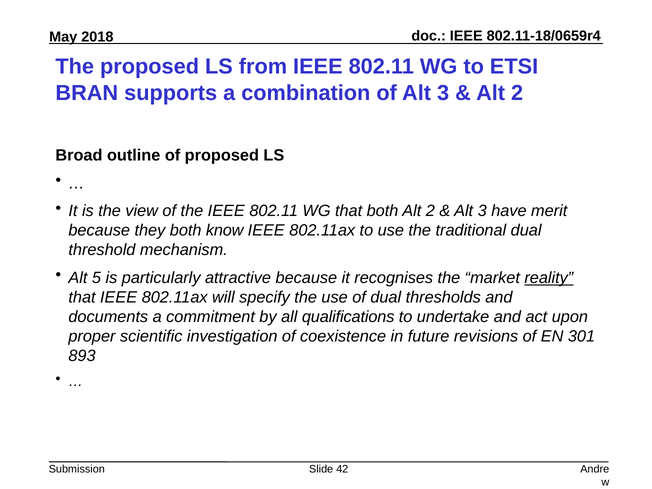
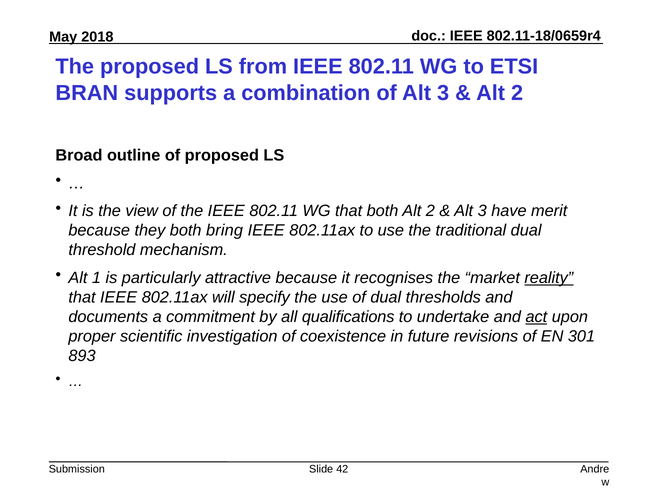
know: know -> bring (225, 230)
5: 5 -> 1 (96, 278)
act underline: none -> present (536, 317)
